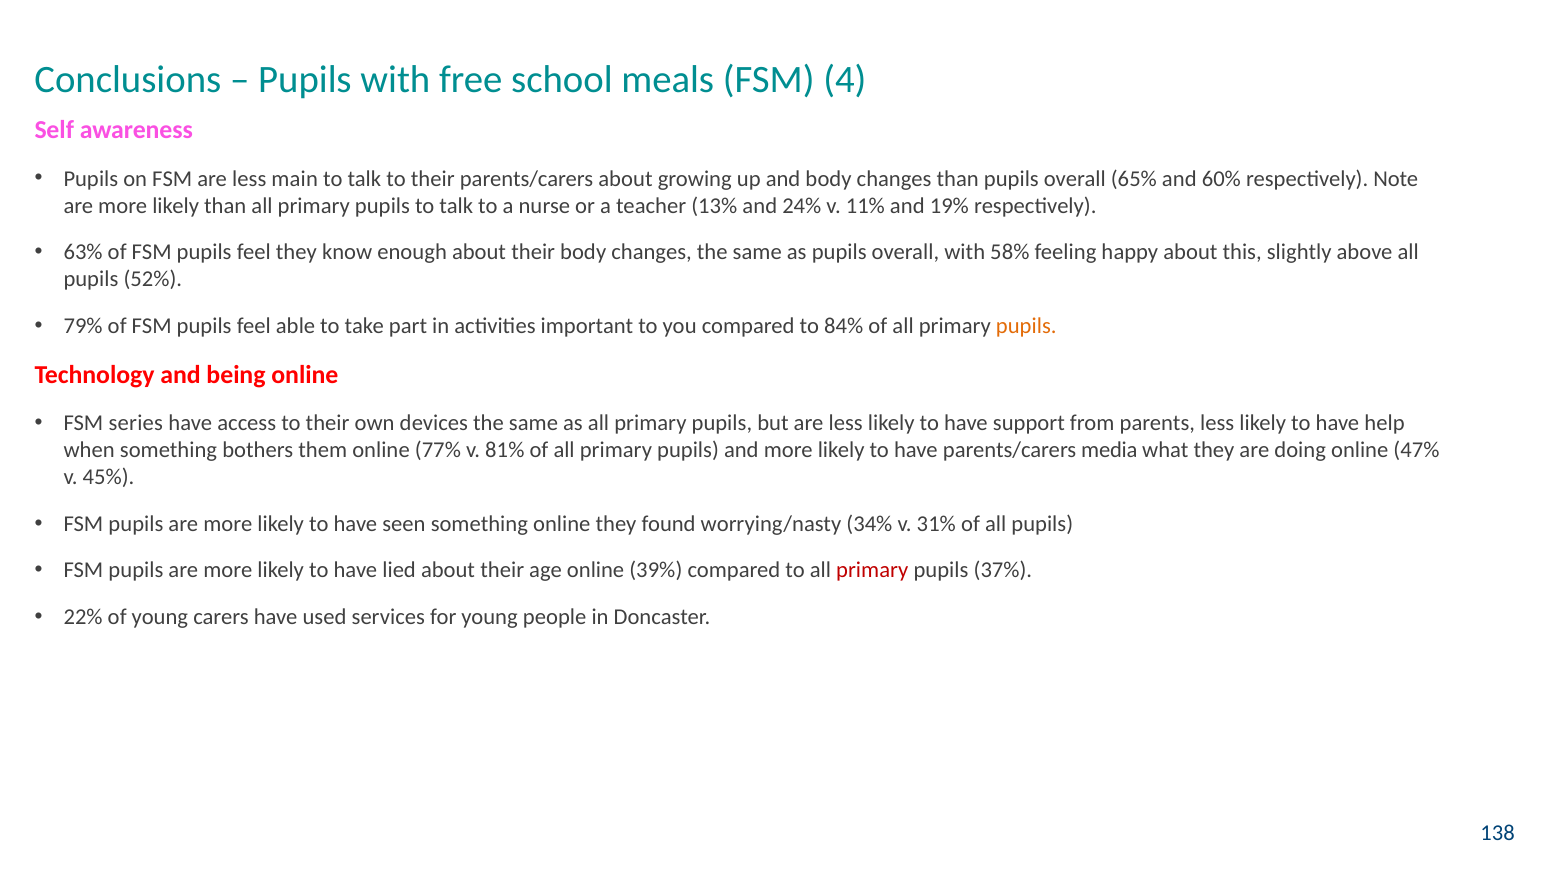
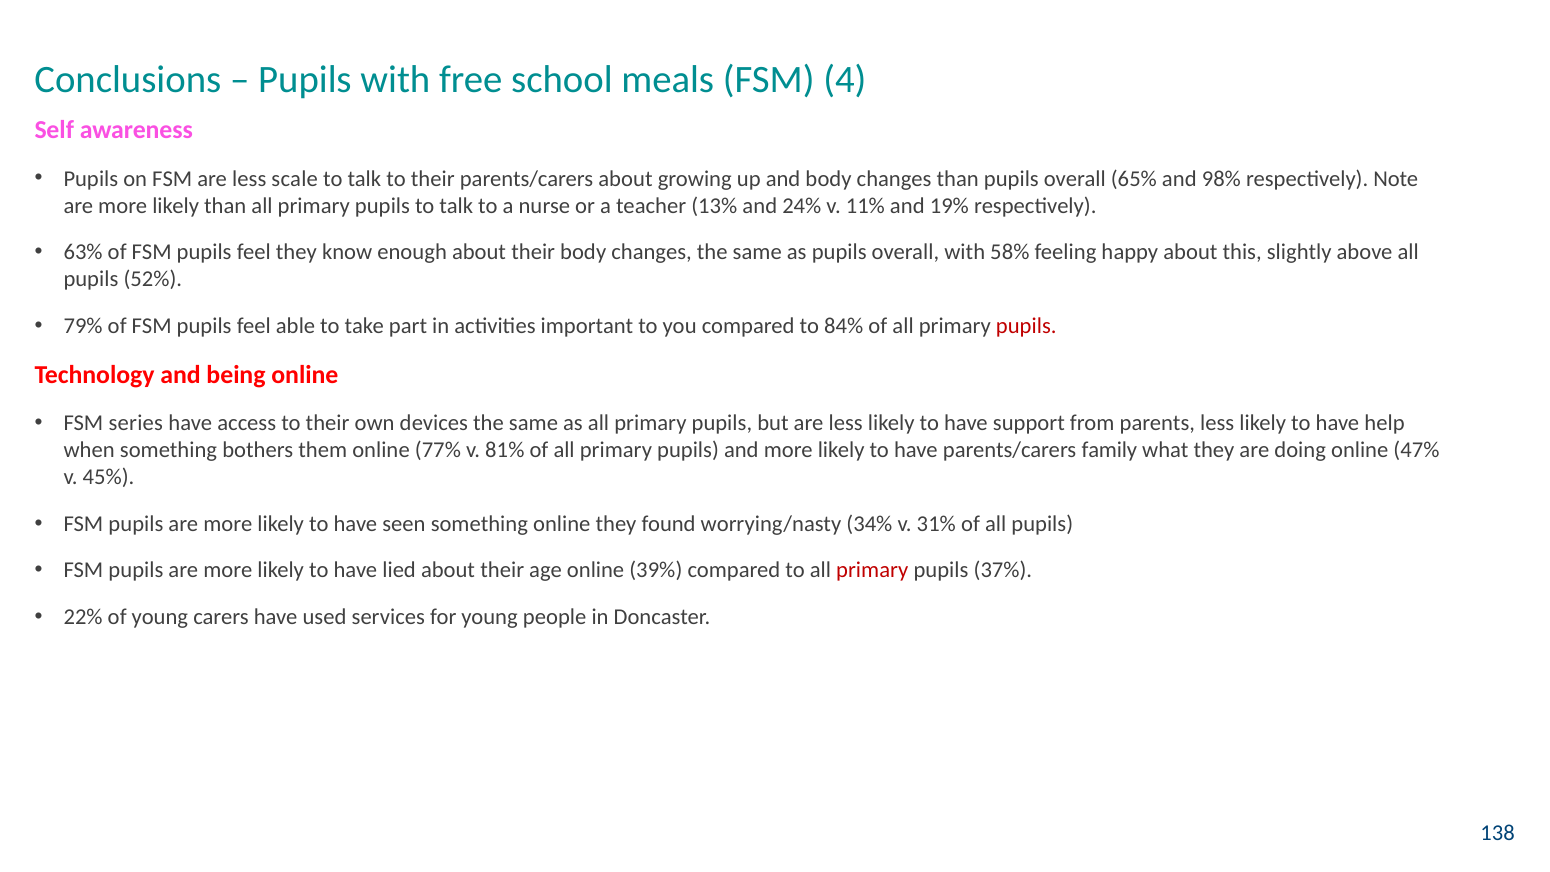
main: main -> scale (295, 179)
60%: 60% -> 98% (1221, 179)
pupils colour: orange -> red (1026, 326)
media: media -> family (1109, 450)
